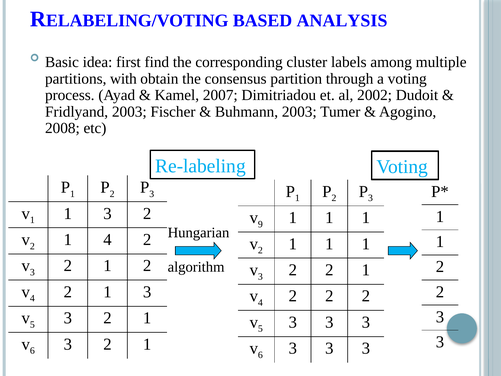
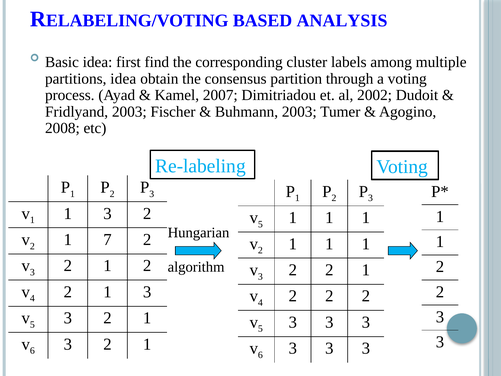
partitions with: with -> idea (123, 79)
9: 9 -> 5 (260, 224)
1 4: 4 -> 7 (107, 239)
